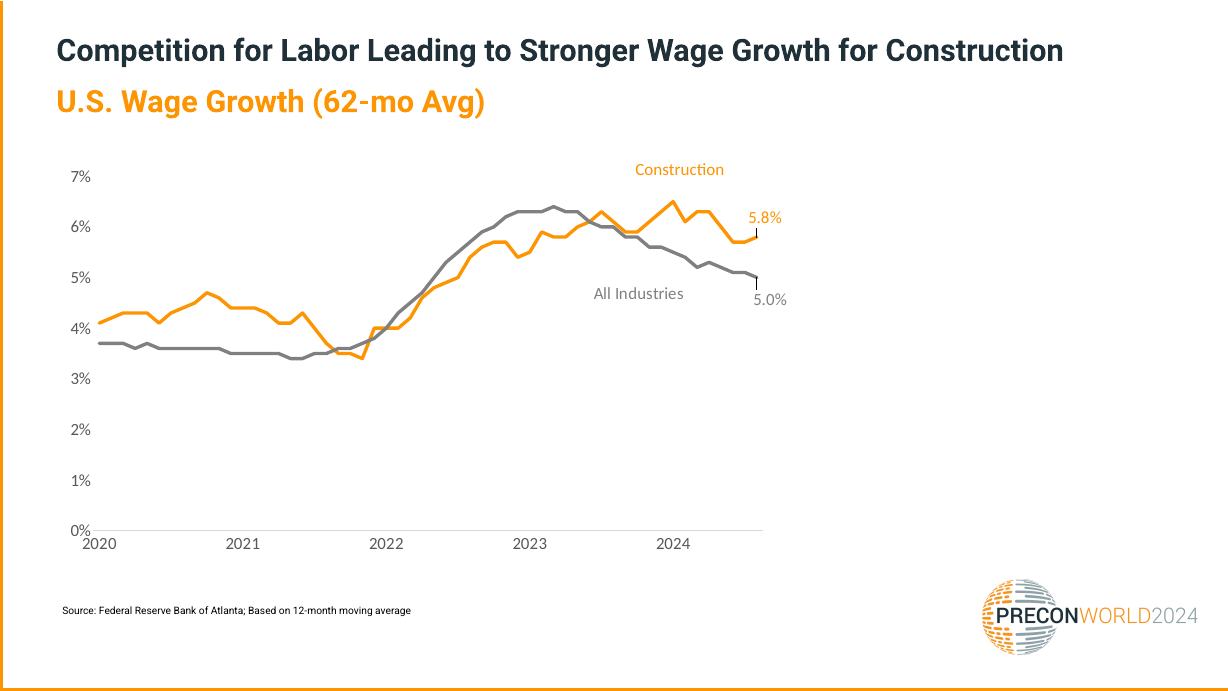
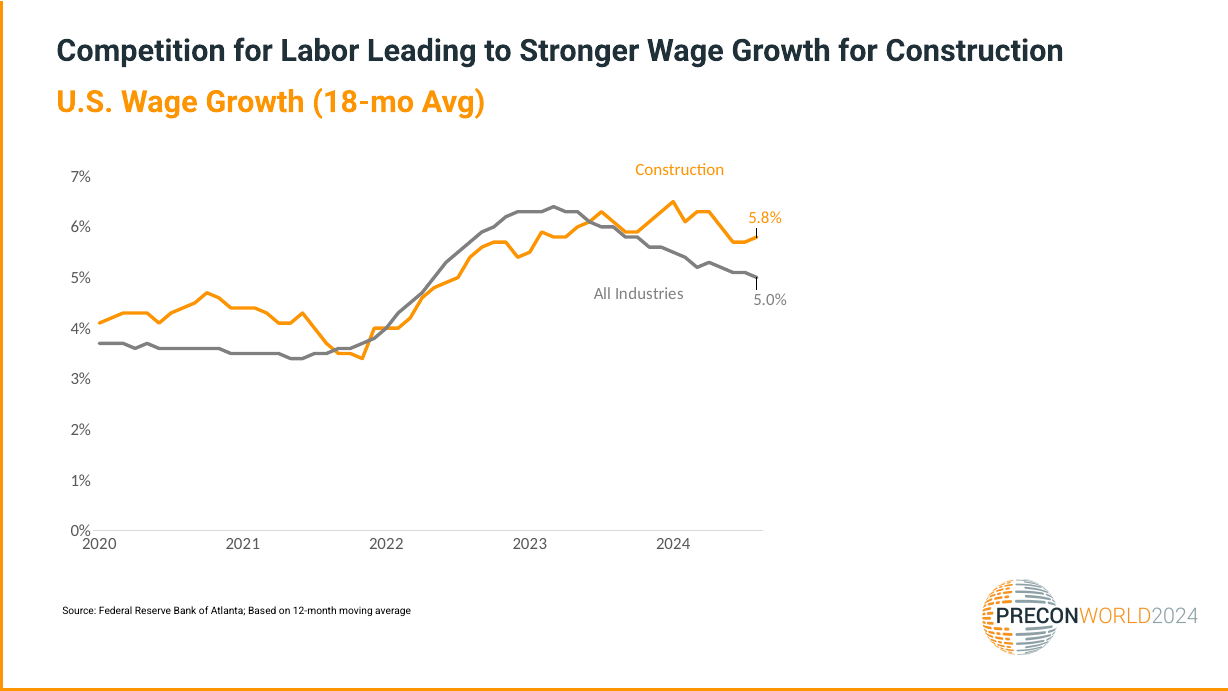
62-mo: 62-mo -> 18-mo (363, 102)
